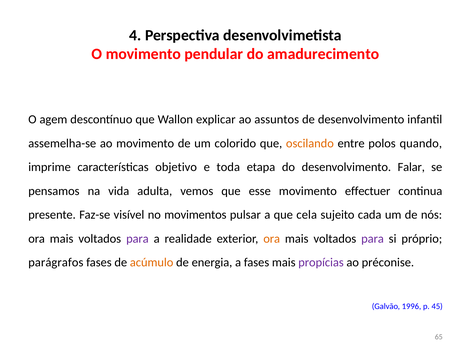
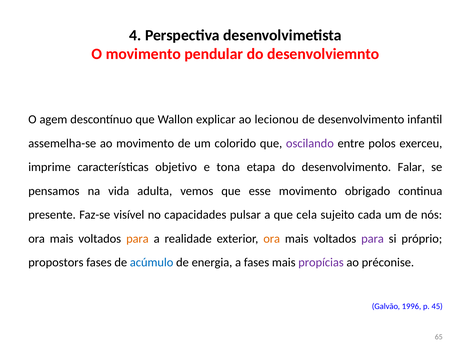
amadurecimento: amadurecimento -> desenvolviemnto (323, 54)
assuntos: assuntos -> lecionou (277, 120)
oscilando colour: orange -> purple (310, 143)
quando: quando -> exerceu (421, 143)
toda: toda -> tona (228, 167)
effectuer: effectuer -> obrigado (368, 191)
movimentos: movimentos -> capacidades (195, 215)
para colour: purple -> orange (137, 239)
parágrafos: parágrafos -> propostors (56, 263)
acúmulo colour: orange -> blue (152, 263)
